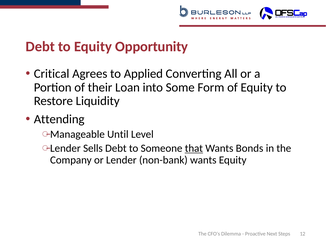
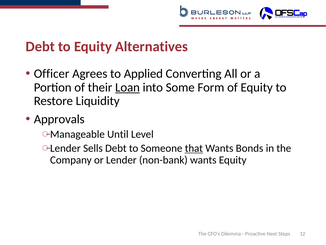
Opportunity: Opportunity -> Alternatives (152, 47)
Critical: Critical -> Officer (52, 73)
Loan underline: none -> present (127, 87)
Attending: Attending -> Approvals (59, 119)
